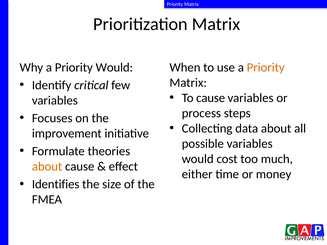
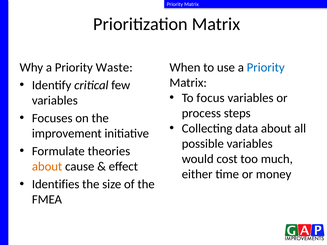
Priority Would: Would -> Waste (114, 67)
Priority colour: orange -> blue (266, 67)
To cause: cause -> focus (211, 98)
